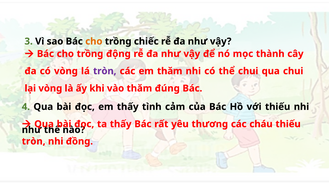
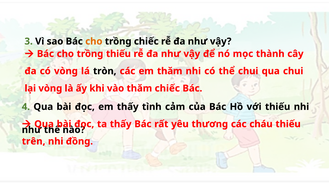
trồng động: động -> thiếu (118, 54)
tròn colour: purple -> black (105, 71)
thăm đúng: đúng -> chiếc (167, 88)
tròn: tròn -> trên (34, 141)
